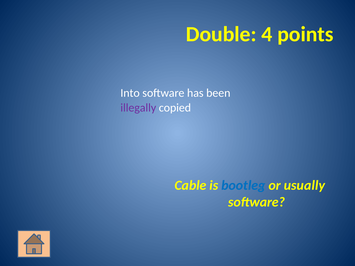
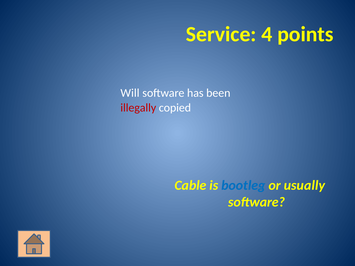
Double: Double -> Service (221, 34)
Into: Into -> Will (130, 93)
illegally colour: purple -> red (138, 108)
